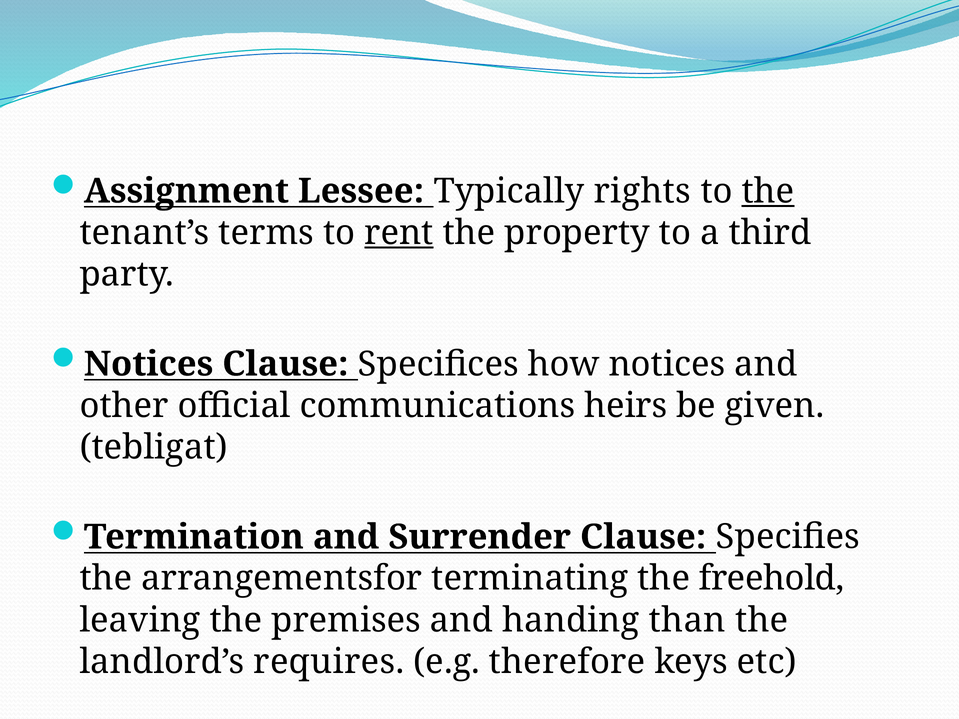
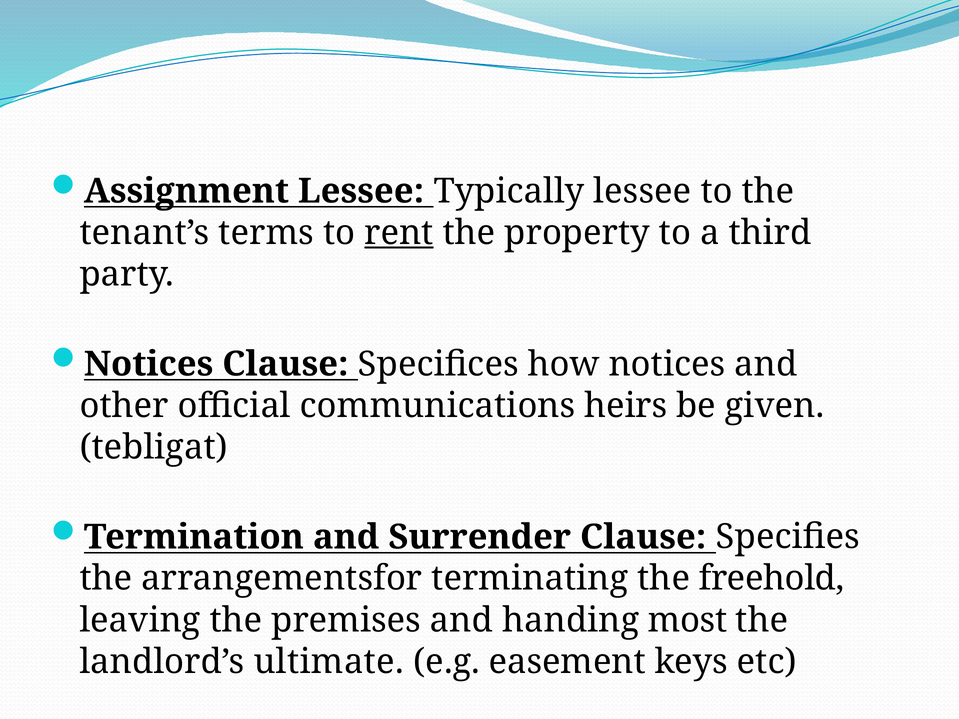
Typically rights: rights -> lessee (642, 191)
the underline: present -> none (768, 191)
than: than -> most (688, 620)
requires: requires -> ultimate (329, 662)
therefore: therefore -> easement (567, 662)
